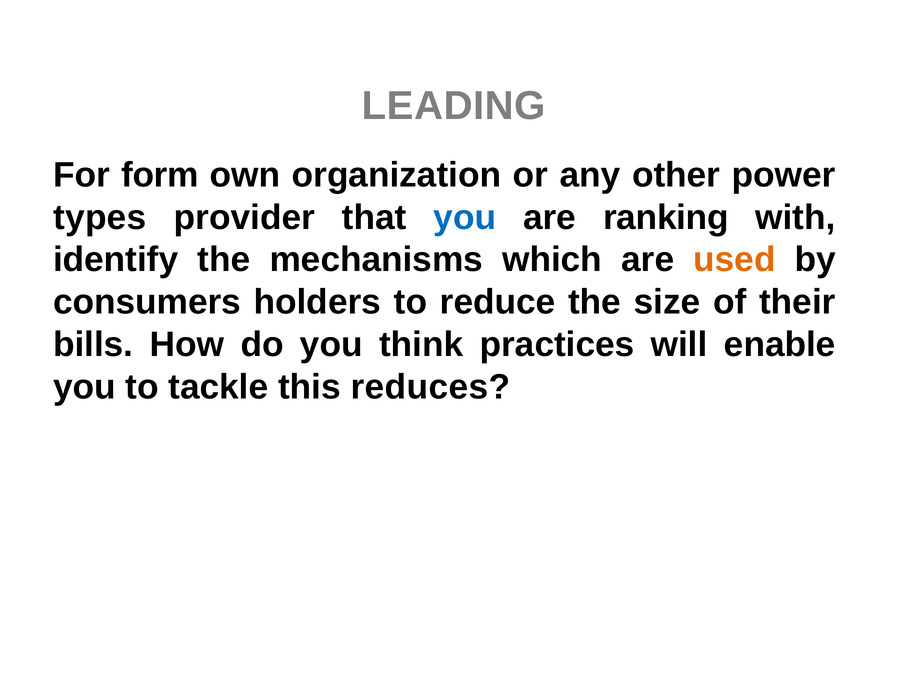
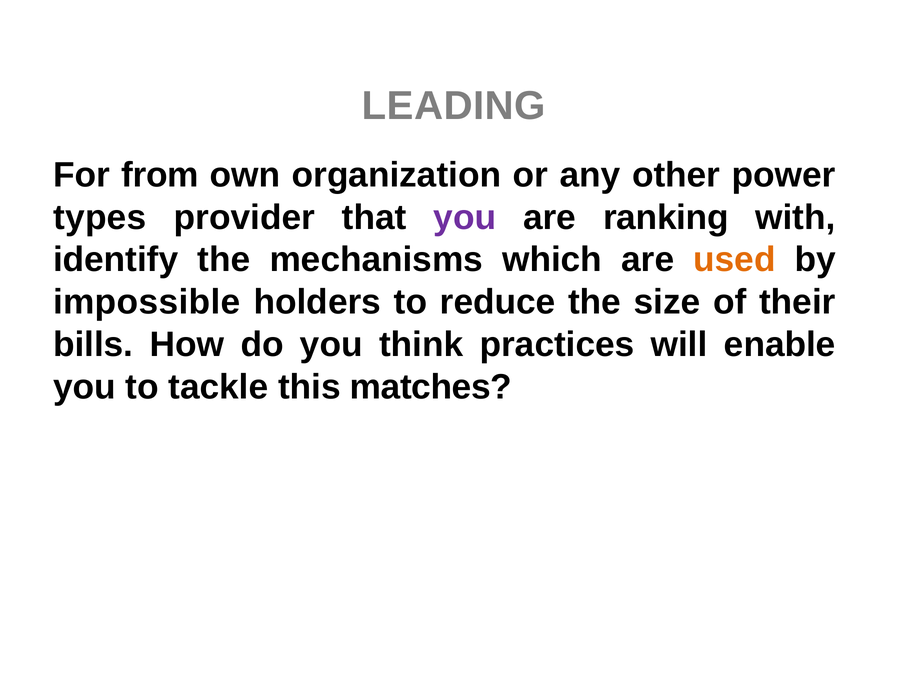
form: form -> from (160, 175)
you colour: blue -> purple (465, 217)
consumers: consumers -> impossible (147, 302)
reduces: reduces -> matches (431, 387)
